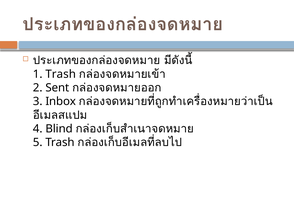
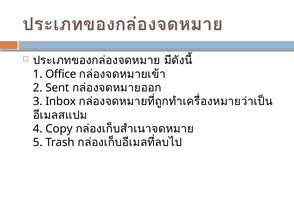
1 Trash: Trash -> Office (61, 74)
Blind: Blind -> Copy (59, 129)
